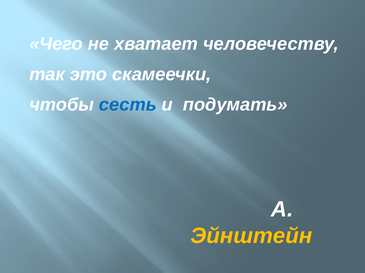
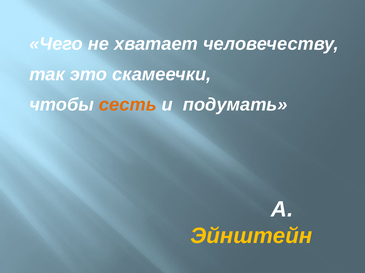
сесть colour: blue -> orange (128, 105)
